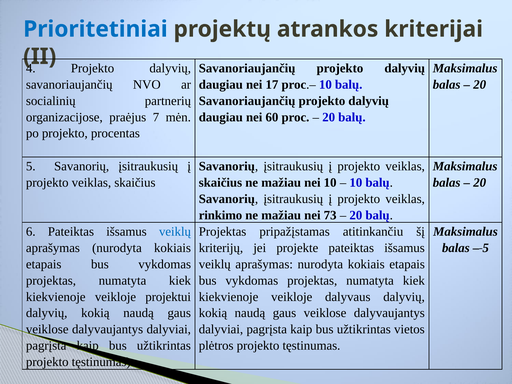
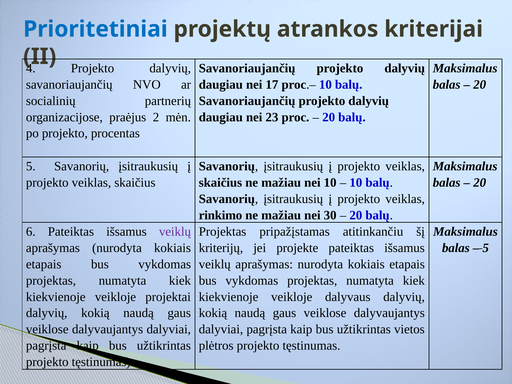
7: 7 -> 2 (156, 117)
60: 60 -> 23 (272, 117)
73: 73 -> 30 (330, 215)
veiklų colour: blue -> purple (175, 232)
projektui: projektui -> projektai (168, 297)
